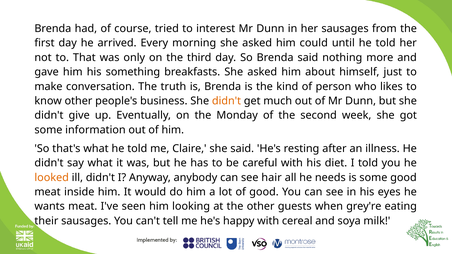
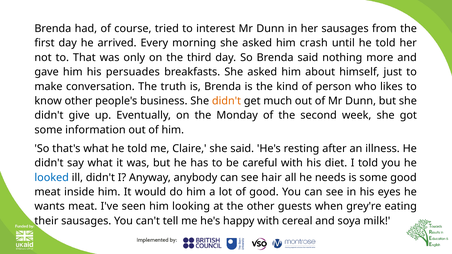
could: could -> crash (314, 43)
something: something -> persuades (133, 72)
looked colour: orange -> blue (52, 178)
